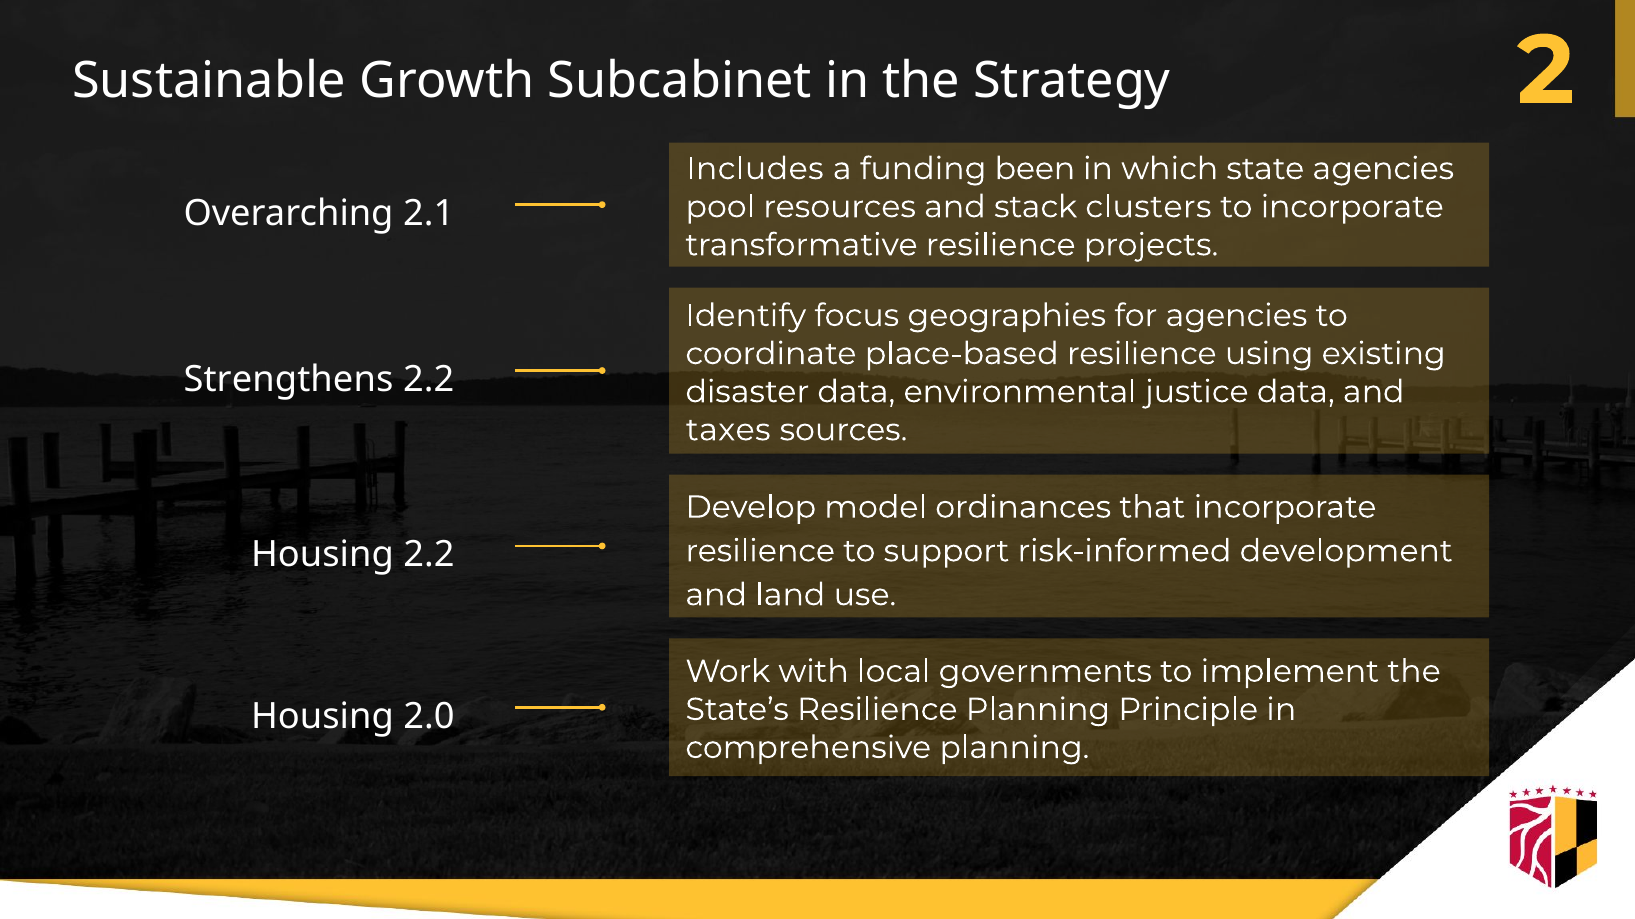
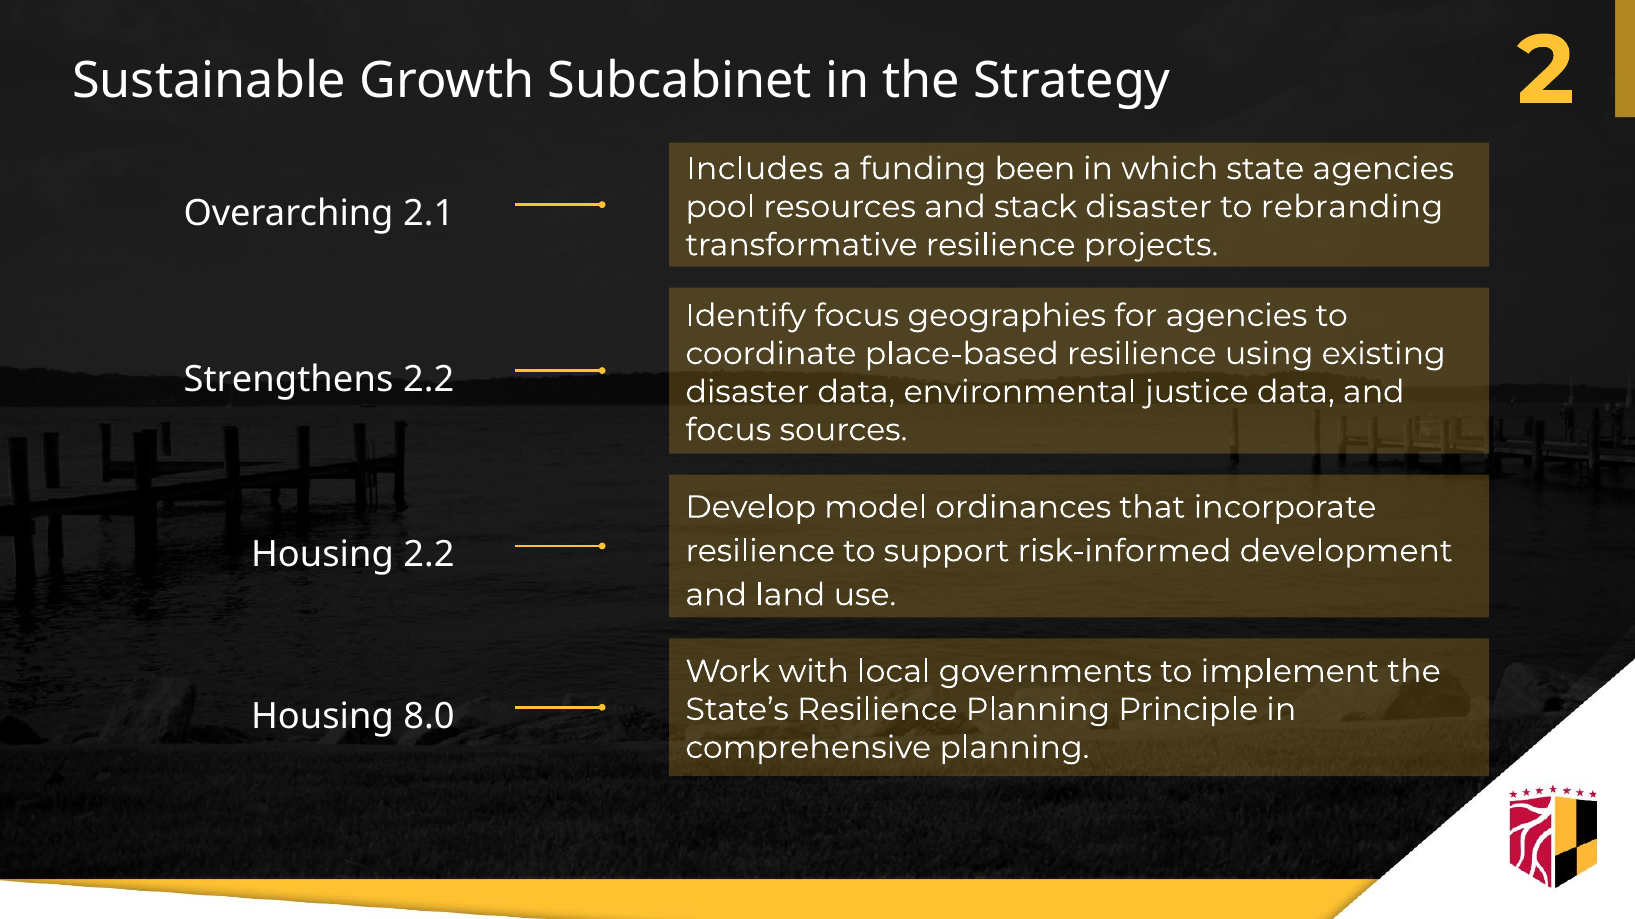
stack clusters: clusters -> disaster (1148, 207)
to incorporate: incorporate -> rebranding (1352, 207)
taxes: taxes -> focus (728, 430)
2.0: 2.0 -> 8.0 (429, 717)
